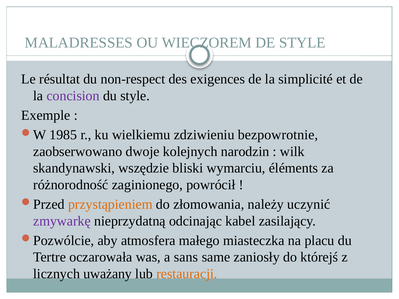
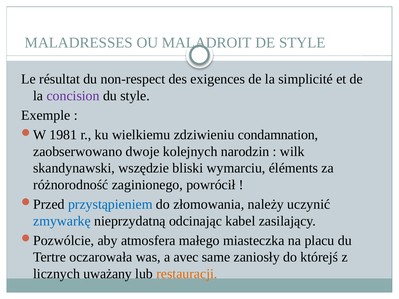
WIECZOREM: WIECZOREM -> MALADROIT (207, 43)
1985: 1985 -> 1981 (63, 135)
bezpowrotnie: bezpowrotnie -> condamnation (278, 135)
przystąpieniem colour: orange -> blue (110, 205)
zmywarkę colour: purple -> blue (62, 221)
sans: sans -> avec (186, 257)
